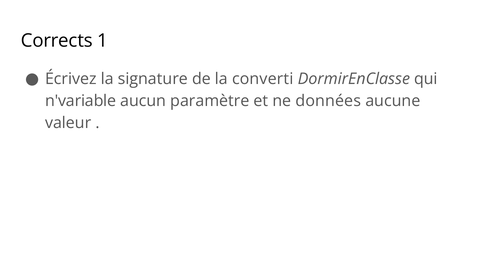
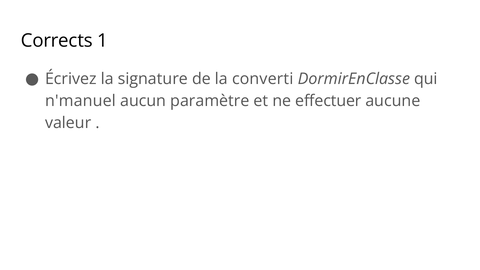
n'variable: n'variable -> n'manuel (80, 101)
données: données -> effectuer (328, 101)
